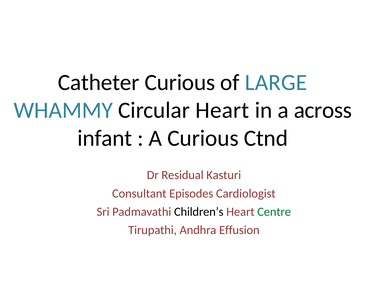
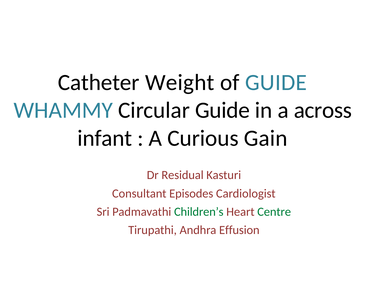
Catheter Curious: Curious -> Weight (180, 83)
of LARGE: LARGE -> GUIDE (276, 83)
Circular Heart: Heart -> Guide (223, 110)
Ctnd: Ctnd -> Gain (266, 138)
Children’s colour: black -> green (199, 212)
